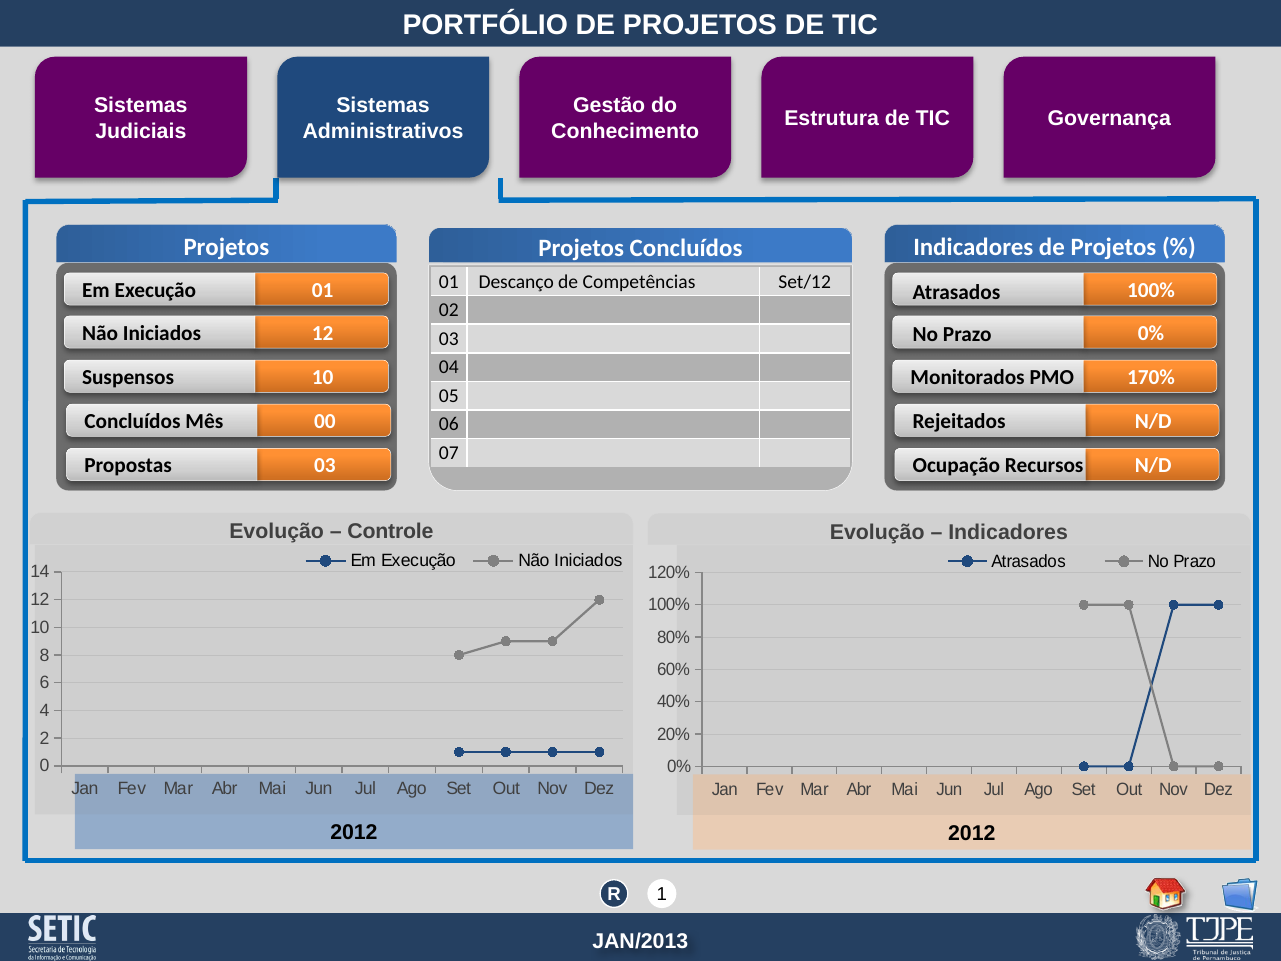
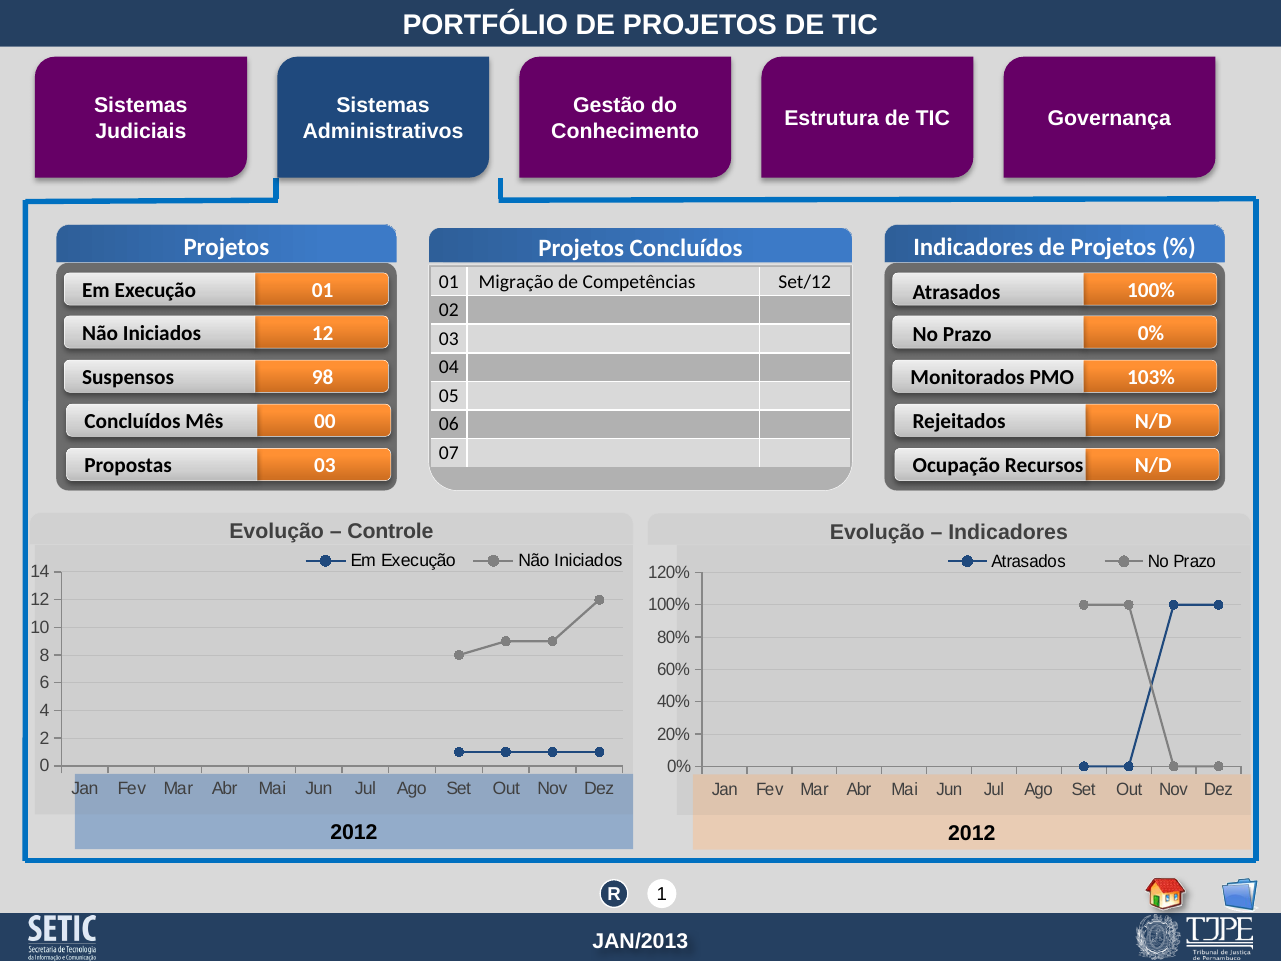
Descanço: Descanço -> Migração (516, 282)
Suspensos 10: 10 -> 98 (323, 378)
170%: 170% -> 103% (1151, 378)
